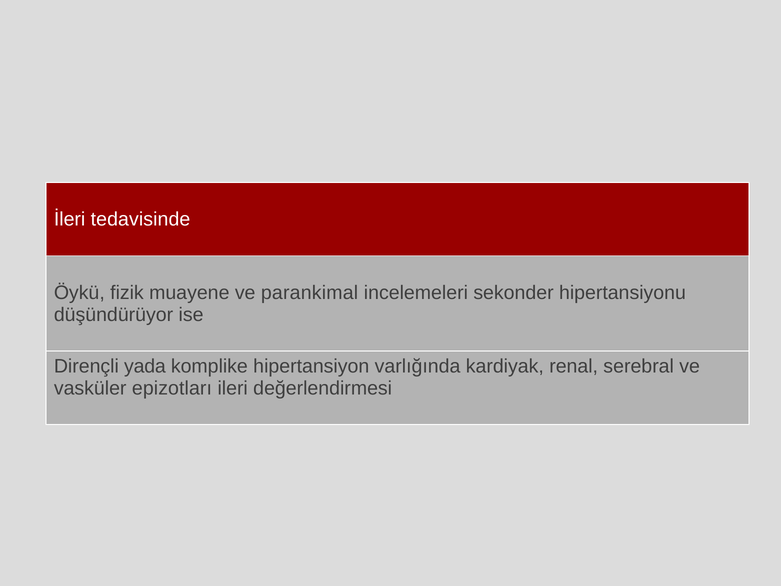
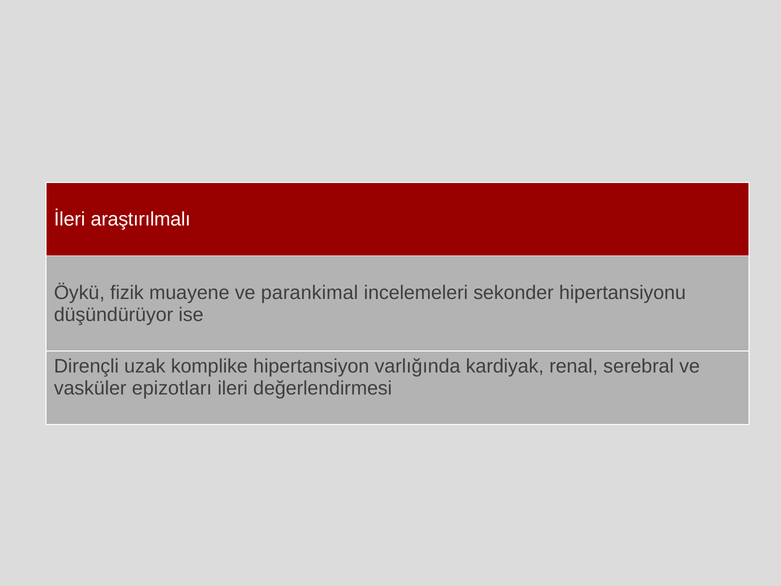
tedavisinde: tedavisinde -> araştırılmalı (141, 219)
yada: yada -> uzak (145, 366)
